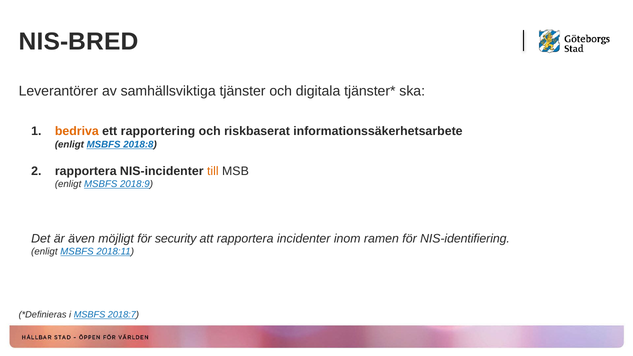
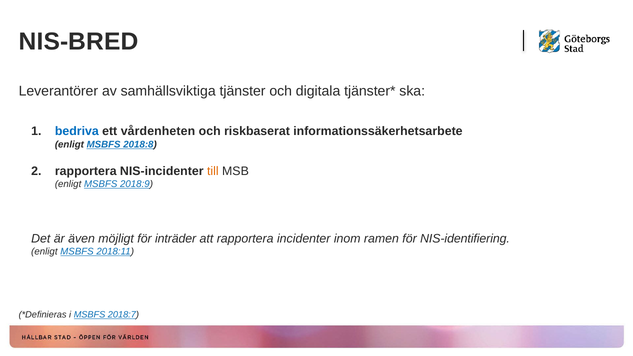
bedriva colour: orange -> blue (77, 131)
rapportering: rapportering -> vårdenheten (158, 131)
security: security -> inträder (176, 239)
